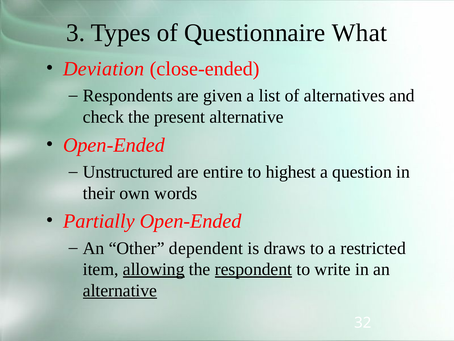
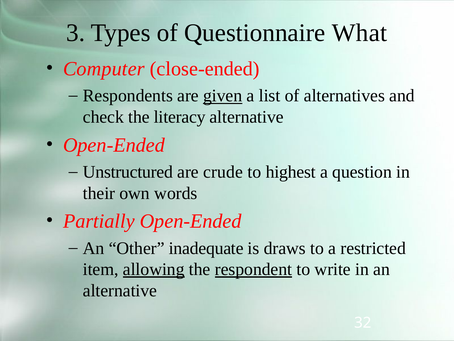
Deviation: Deviation -> Computer (104, 69)
given underline: none -> present (223, 96)
present: present -> literacy (180, 117)
entire: entire -> crude (223, 172)
dependent: dependent -> inadequate (206, 248)
alternative underline: present -> none (120, 290)
